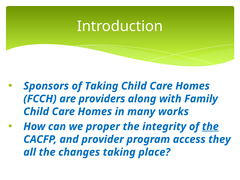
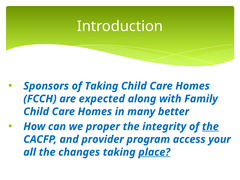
providers: providers -> expected (102, 99)
works: works -> better (174, 112)
they: they -> your (220, 139)
place underline: none -> present (154, 152)
